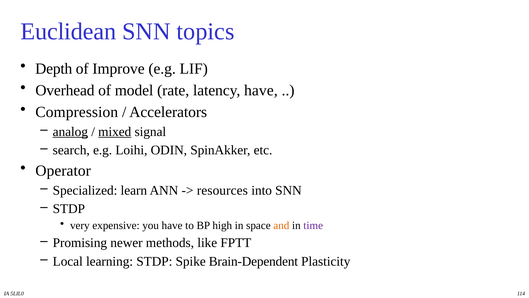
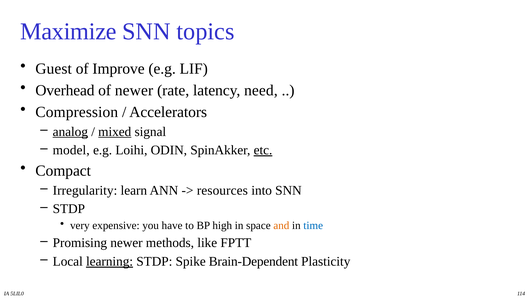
Euclidean: Euclidean -> Maximize (68, 31)
Depth: Depth -> Guest (54, 69)
of model: model -> newer (134, 90)
latency have: have -> need (261, 90)
search: search -> model (71, 150)
etc underline: none -> present (263, 150)
Operator: Operator -> Compact (63, 170)
Specialized: Specialized -> Irregularity (85, 190)
time colour: purple -> blue (313, 225)
learning underline: none -> present (110, 261)
